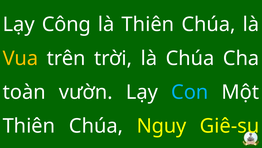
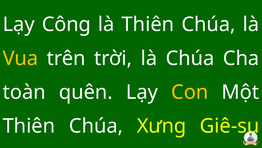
vườn: vườn -> quên (86, 92)
Con colour: light blue -> yellow (190, 92)
Nguy: Nguy -> Xưng (162, 126)
